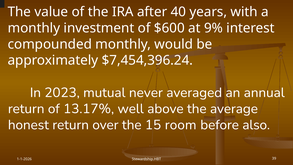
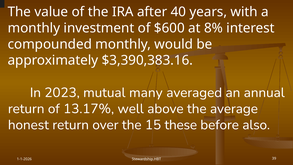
9%: 9% -> 8% (213, 28)
$7,454,396.24: $7,454,396.24 -> $3,390,383.16 (147, 60)
never: never -> many (146, 92)
room: room -> these (181, 125)
